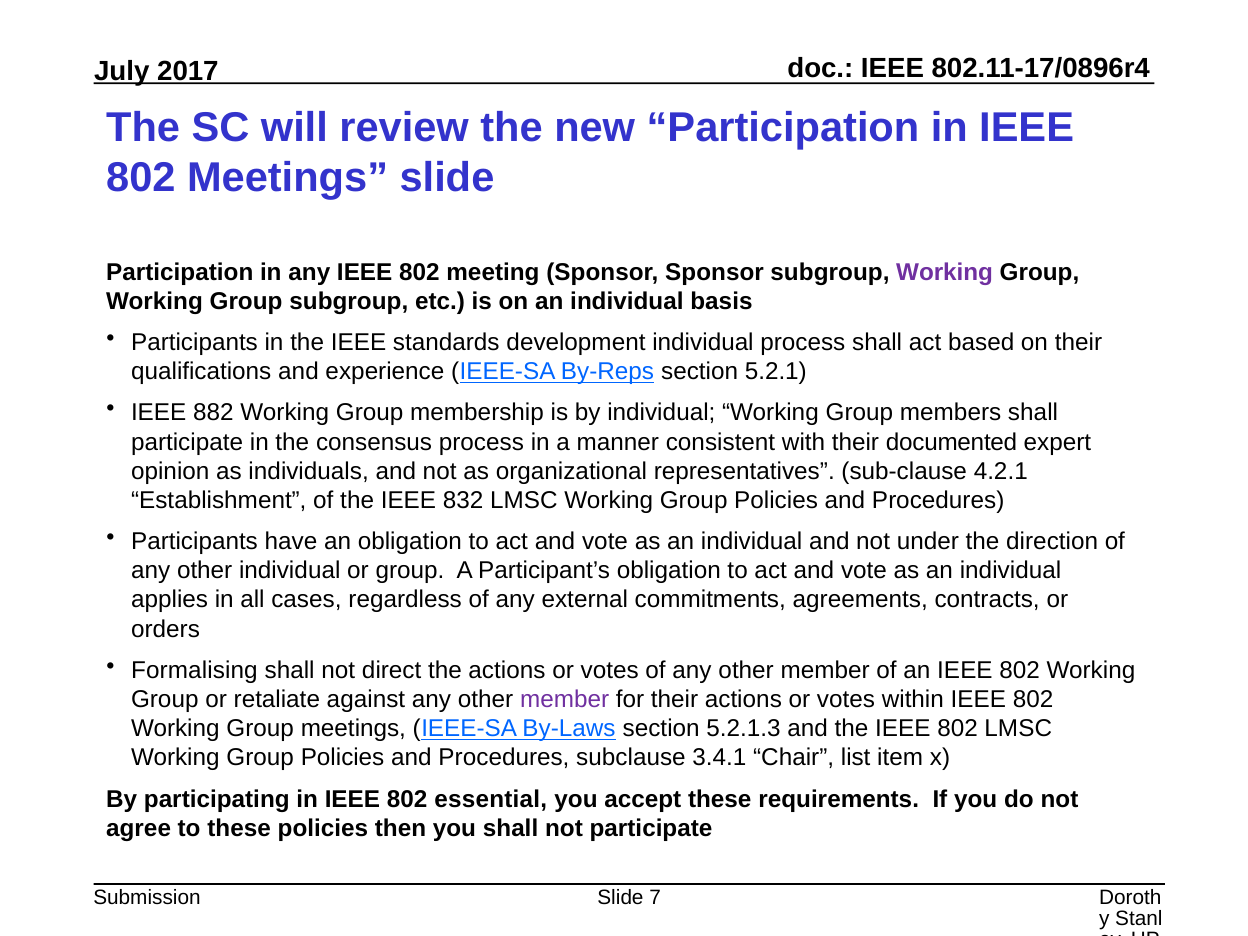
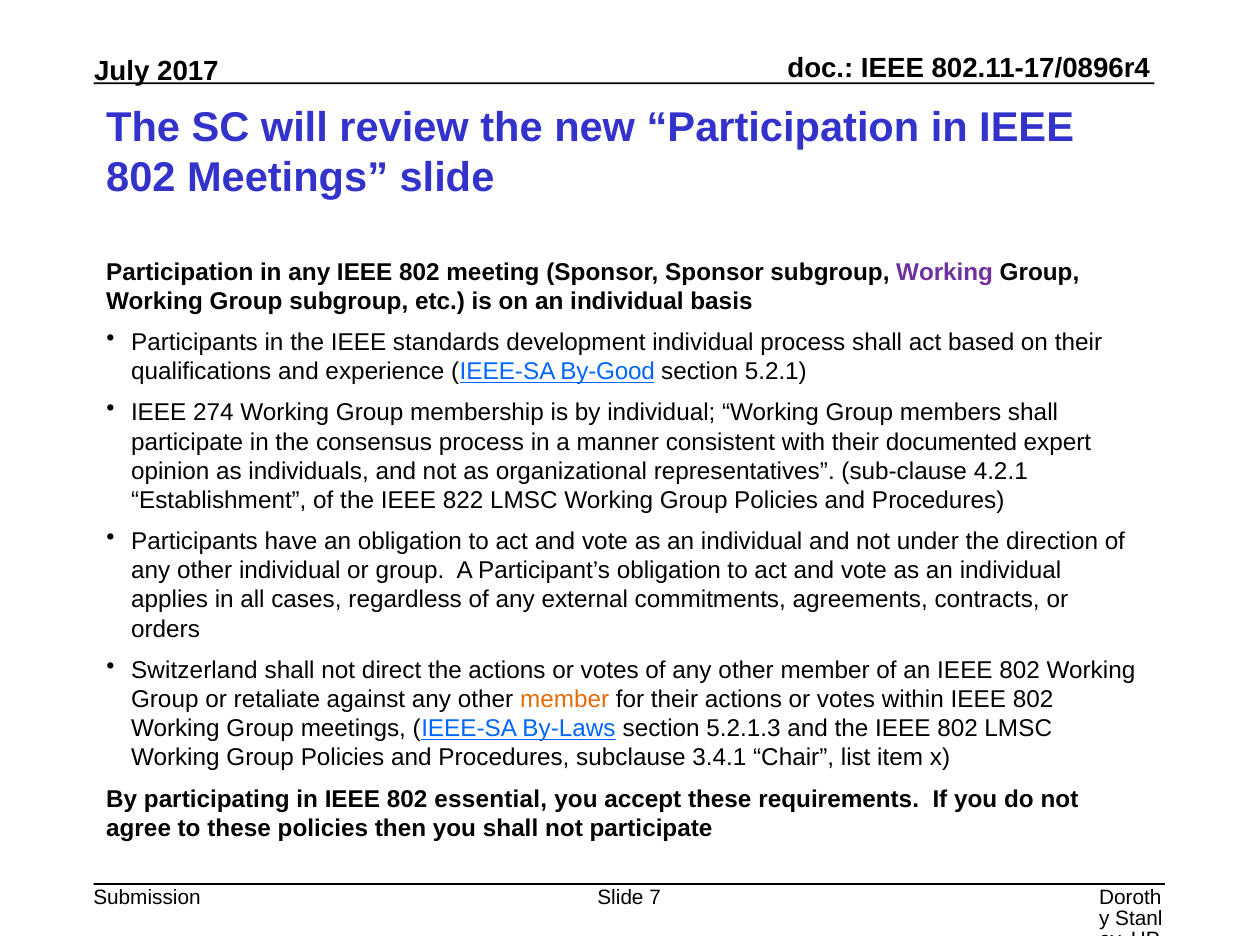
By-Reps: By-Reps -> By-Good (608, 372)
882: 882 -> 274 (213, 413)
832: 832 -> 822 (463, 500)
Formalising: Formalising -> Switzerland (194, 670)
member colour: purple -> orange (565, 699)
